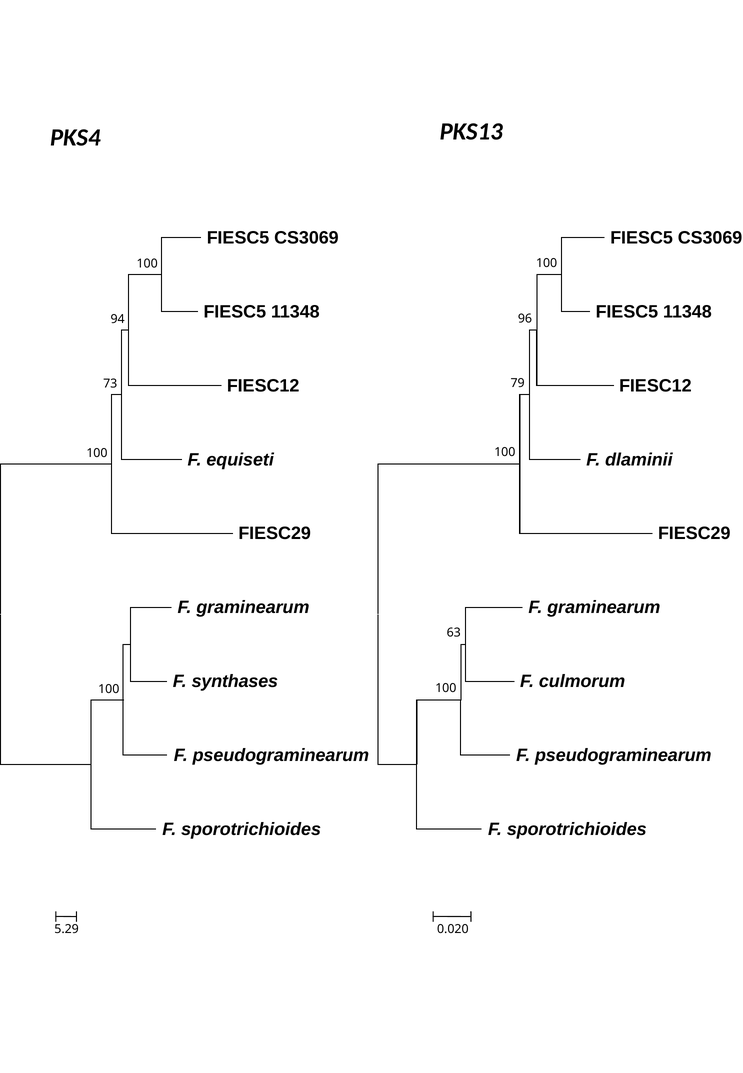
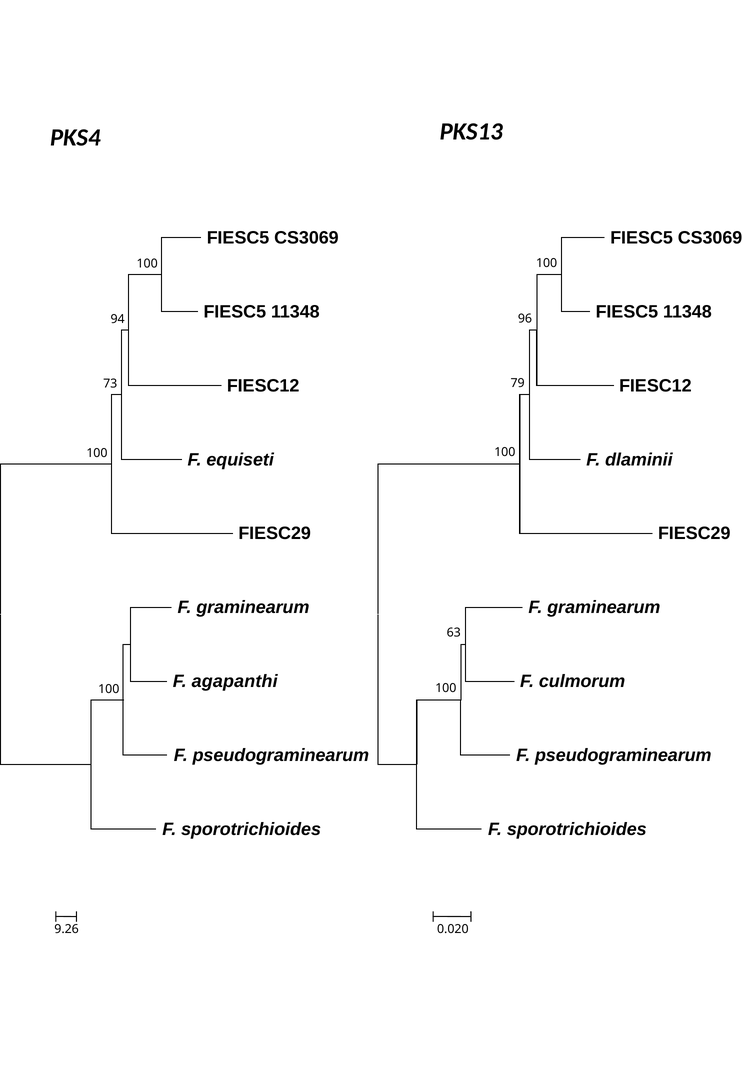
synthases: synthases -> agapanthi (235, 682)
5.29: 5.29 -> 9.26 (67, 929)
